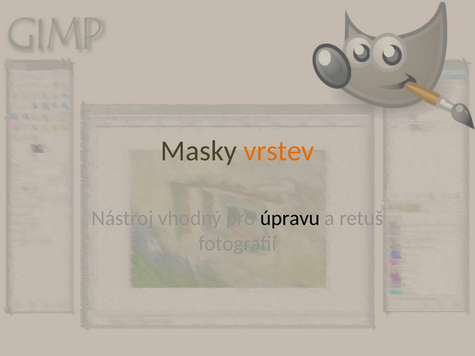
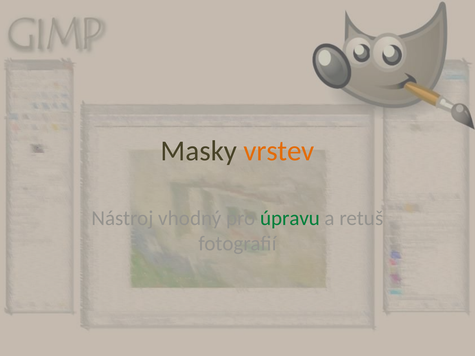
úpravu colour: black -> green (290, 218)
